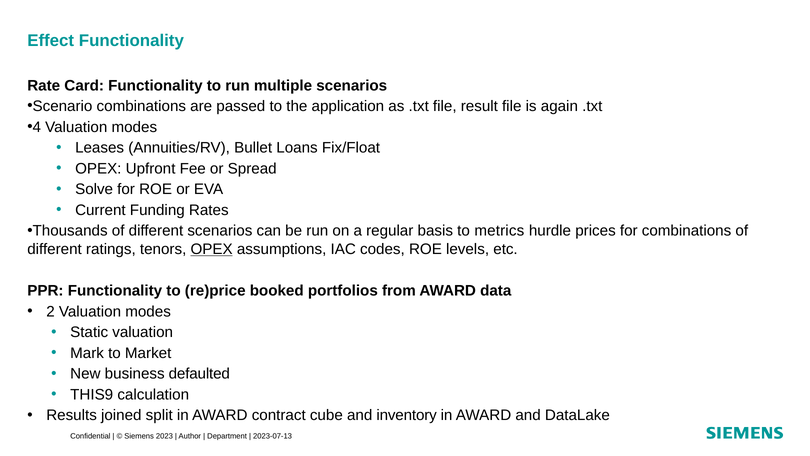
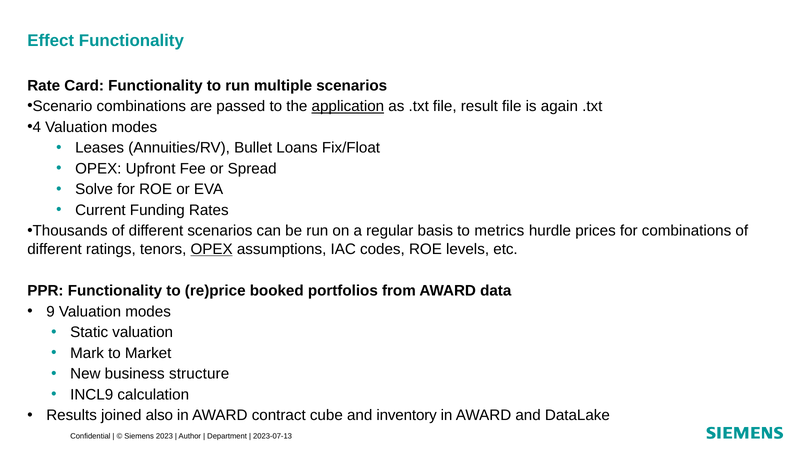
application underline: none -> present (348, 106)
2: 2 -> 9 (51, 311)
defaulted: defaulted -> structure (199, 374)
THIS9: THIS9 -> INCL9 (92, 394)
split: split -> also (159, 415)
